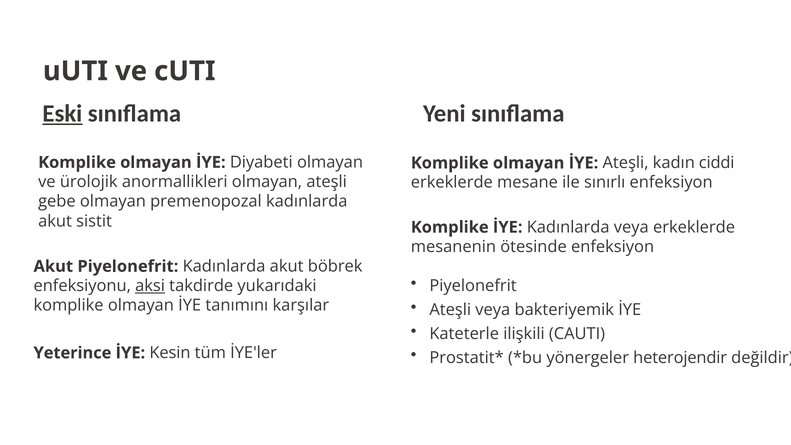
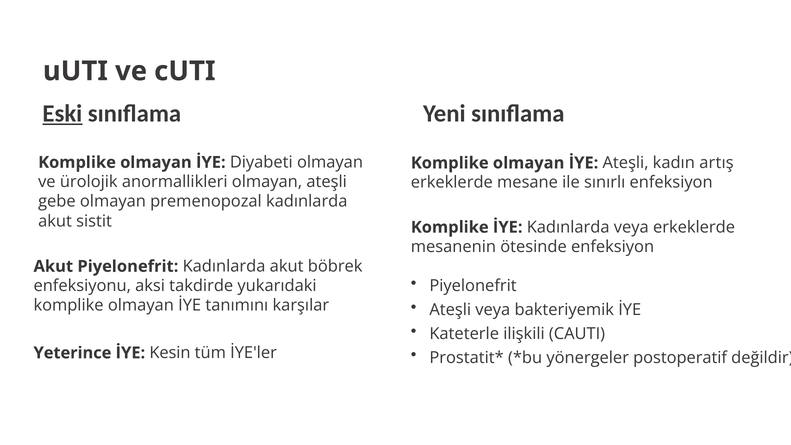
ciddi: ciddi -> artış (716, 163)
aksi underline: present -> none (150, 286)
heterojendir: heterojendir -> postoperatif (680, 358)
